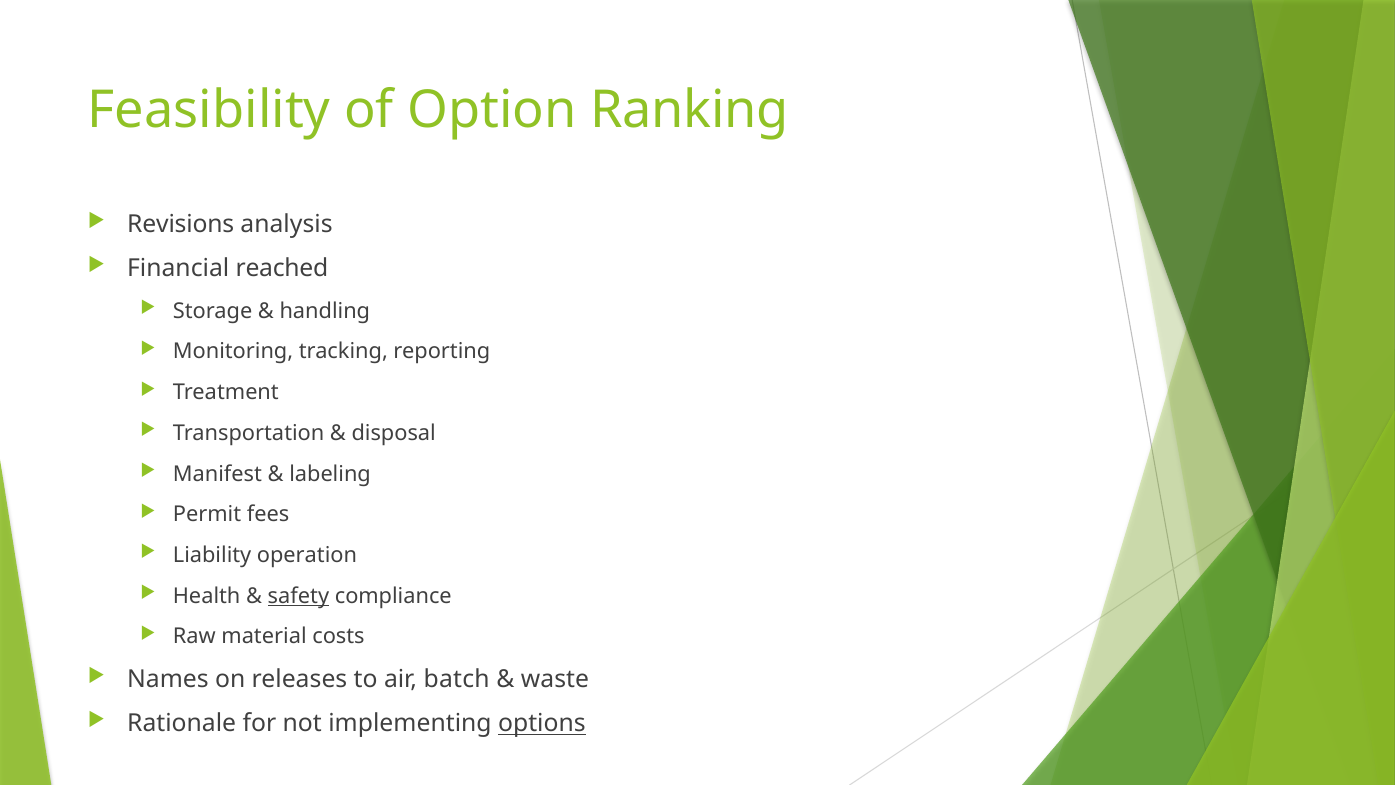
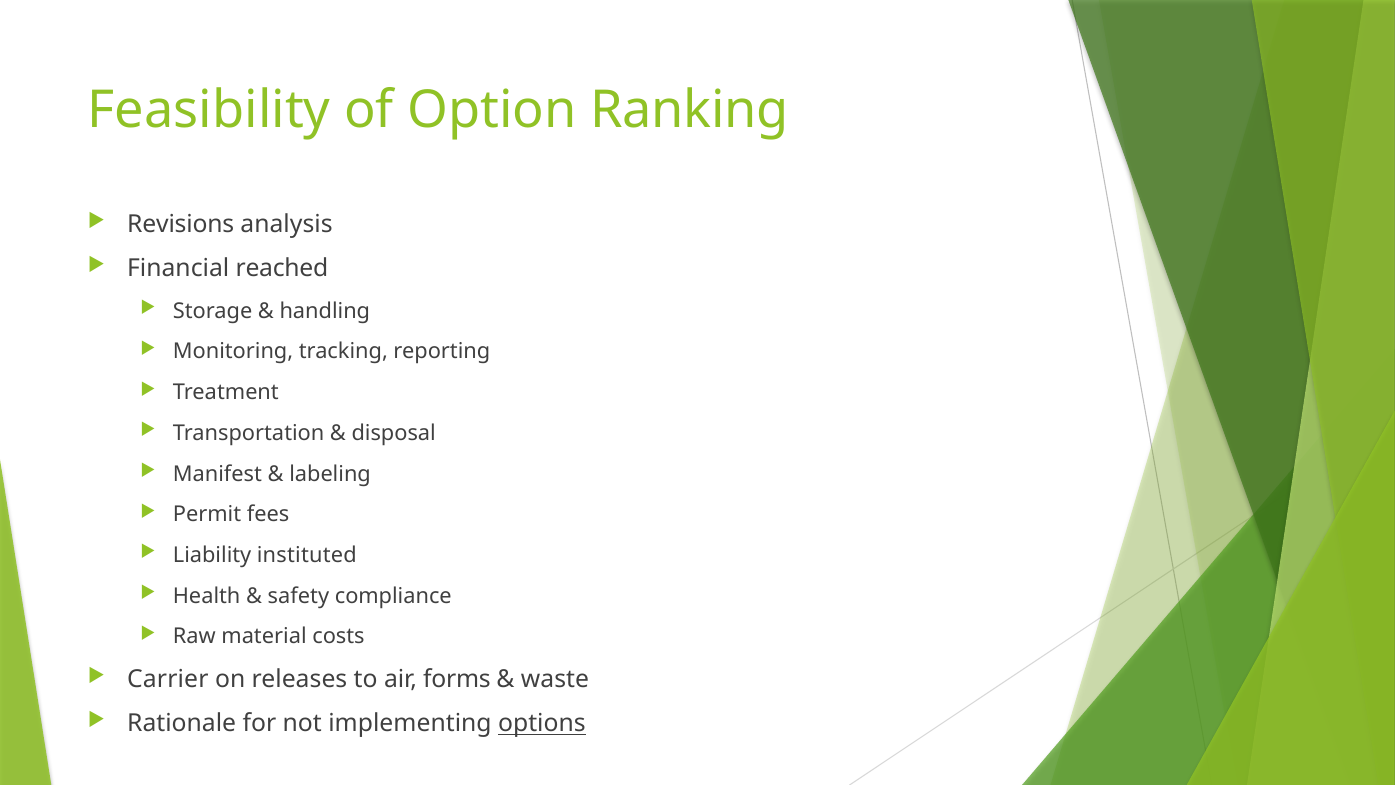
operation: operation -> instituted (307, 555)
safety underline: present -> none (298, 596)
Names: Names -> Carrier (168, 679)
batch: batch -> forms (457, 679)
